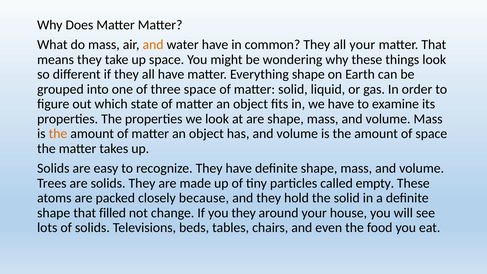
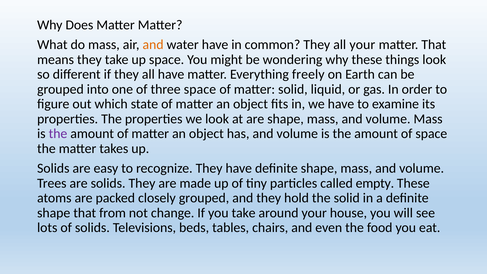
Everything shape: shape -> freely (308, 74)
the colour: orange -> purple (58, 134)
closely because: because -> grouped (204, 198)
filled: filled -> from (113, 213)
you they: they -> take (244, 213)
